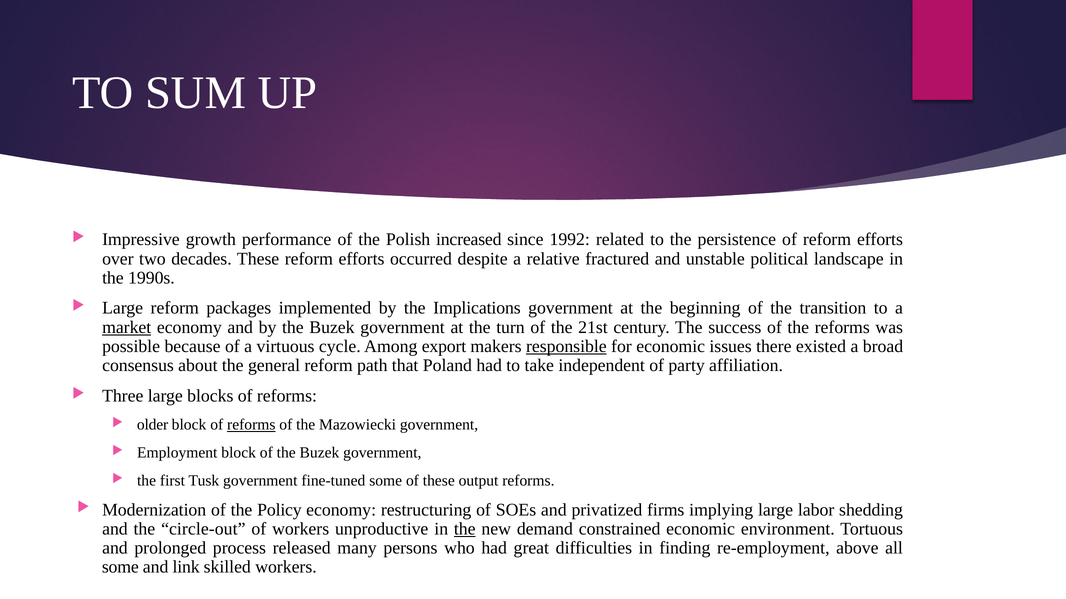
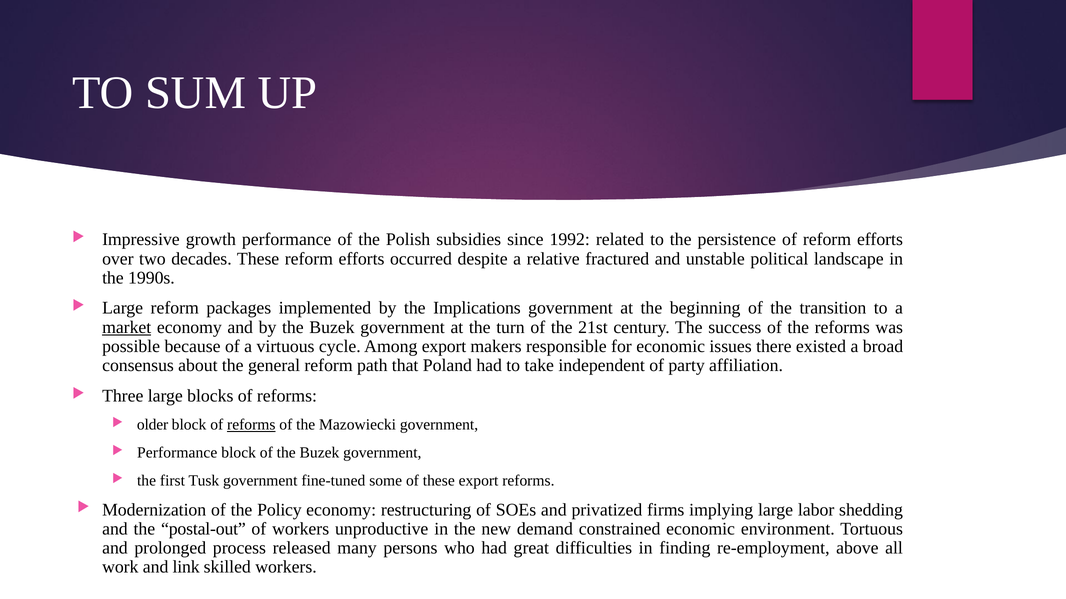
increased: increased -> subsidies (469, 240)
responsible underline: present -> none (566, 347)
Employment: Employment -> Performance (177, 453)
these output: output -> export (479, 481)
circle-out: circle-out -> postal-out (203, 529)
the underline: present -> none (465, 529)
some: some -> work (120, 568)
